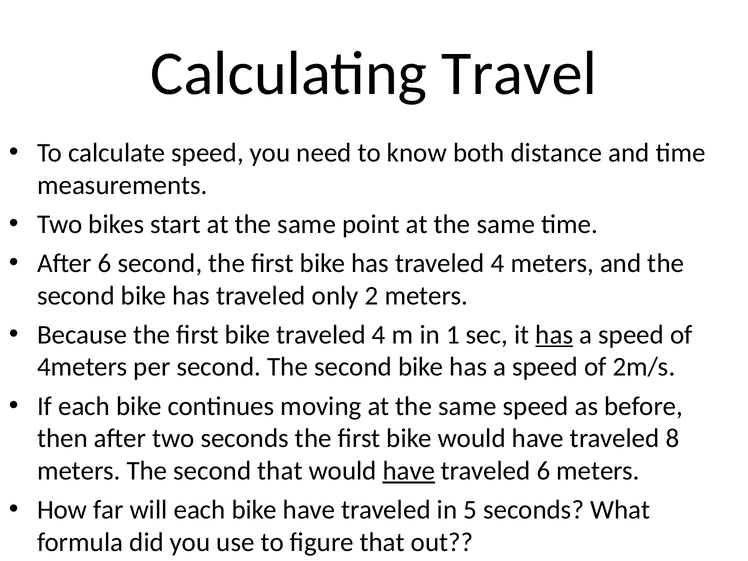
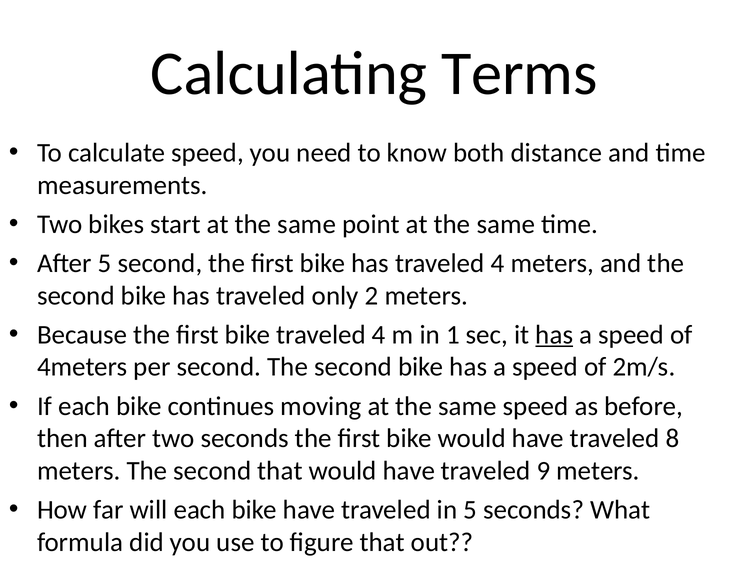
Travel: Travel -> Terms (519, 74)
After 6: 6 -> 5 (105, 263)
have underline: present -> none (409, 471)
traveled 6: 6 -> 9 (543, 471)
